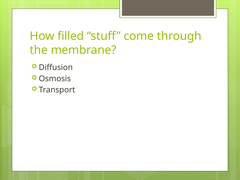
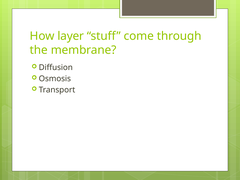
filled: filled -> layer (71, 36)
